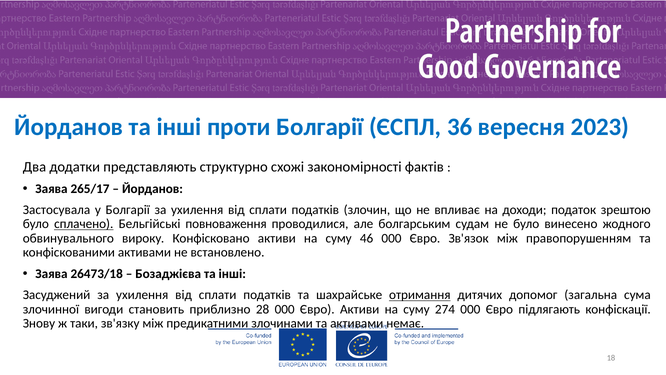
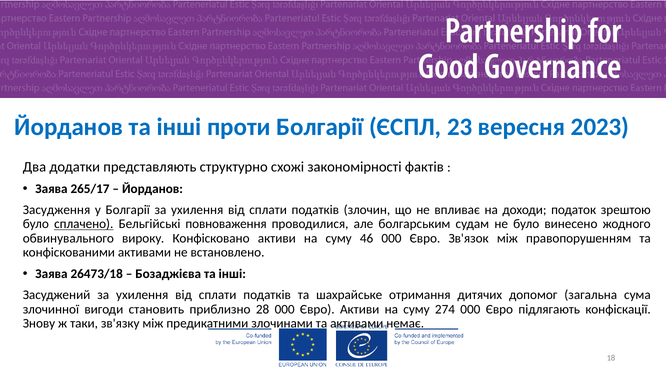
36: 36 -> 23 (460, 127)
Застосувала: Застосувала -> Засудження (57, 210)
отримання underline: present -> none (420, 295)
